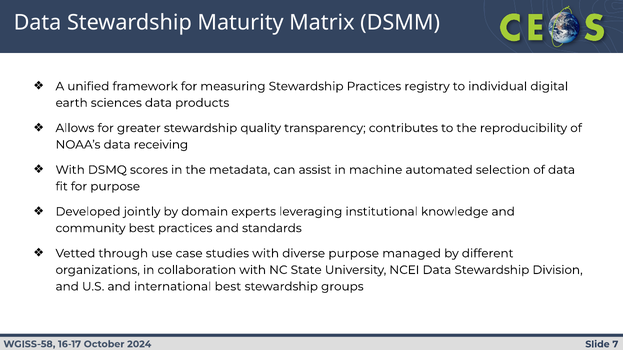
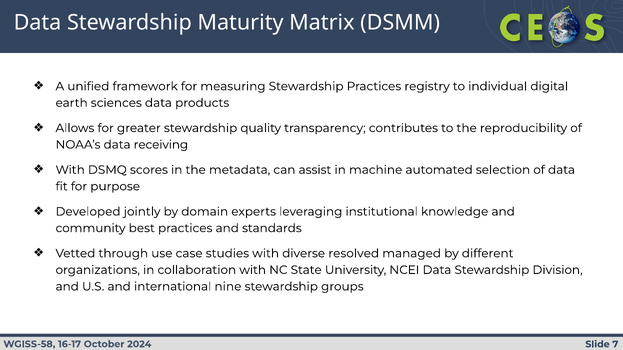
diverse purpose: purpose -> resolved (354, 254)
international best: best -> nine (228, 287)
